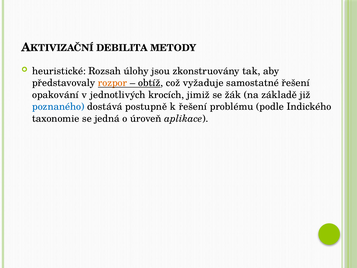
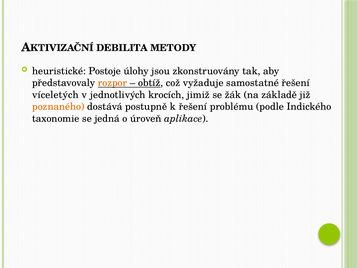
Rozsah: Rozsah -> Postoje (105, 71)
opakování: opakování -> víceletých (55, 95)
poznaného colour: blue -> orange (58, 107)
